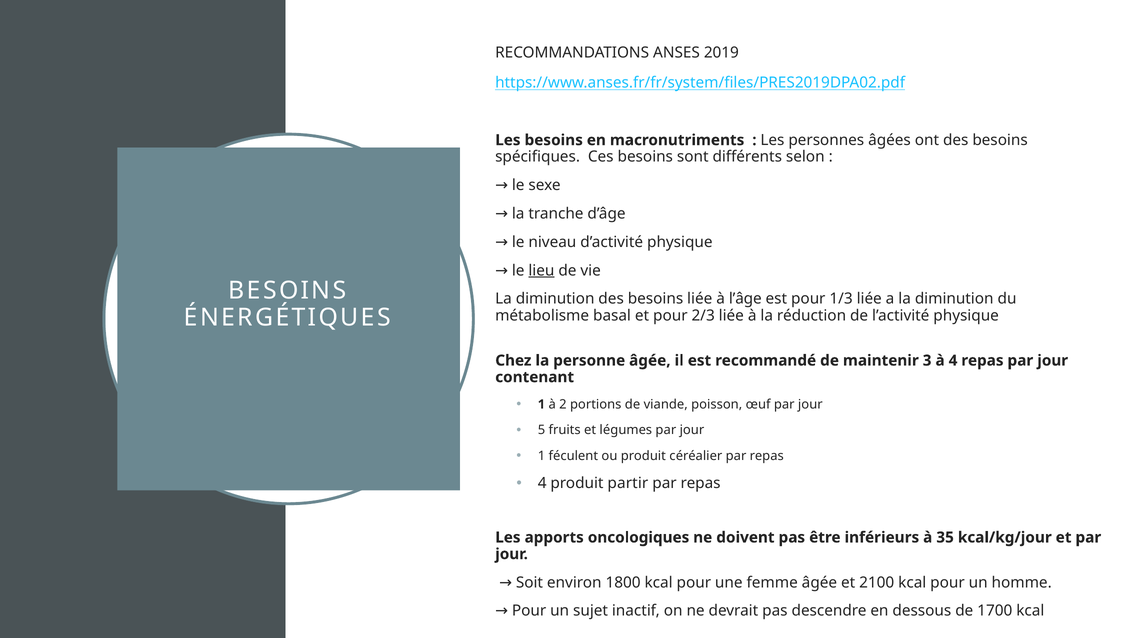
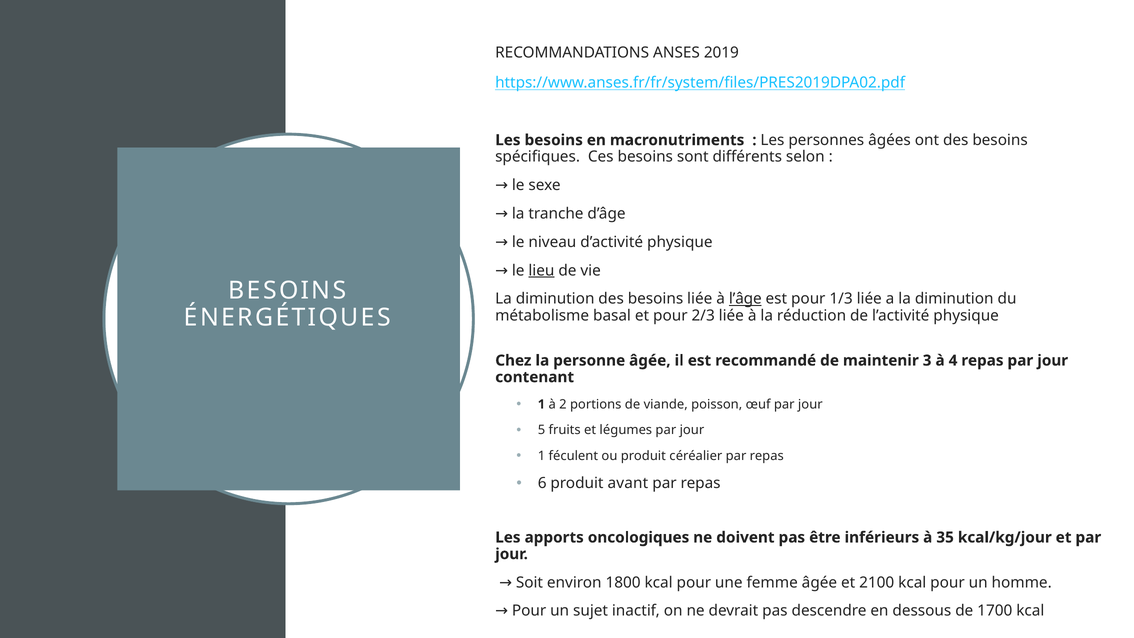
l’âge underline: none -> present (745, 299)
4: 4 -> 6 (542, 483)
partir: partir -> avant (628, 483)
